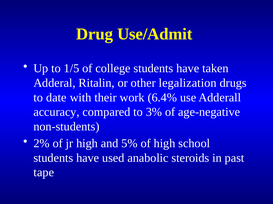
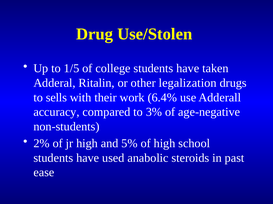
Use/Admit: Use/Admit -> Use/Stolen (155, 34)
date: date -> sells (56, 98)
tape: tape -> ease (44, 173)
